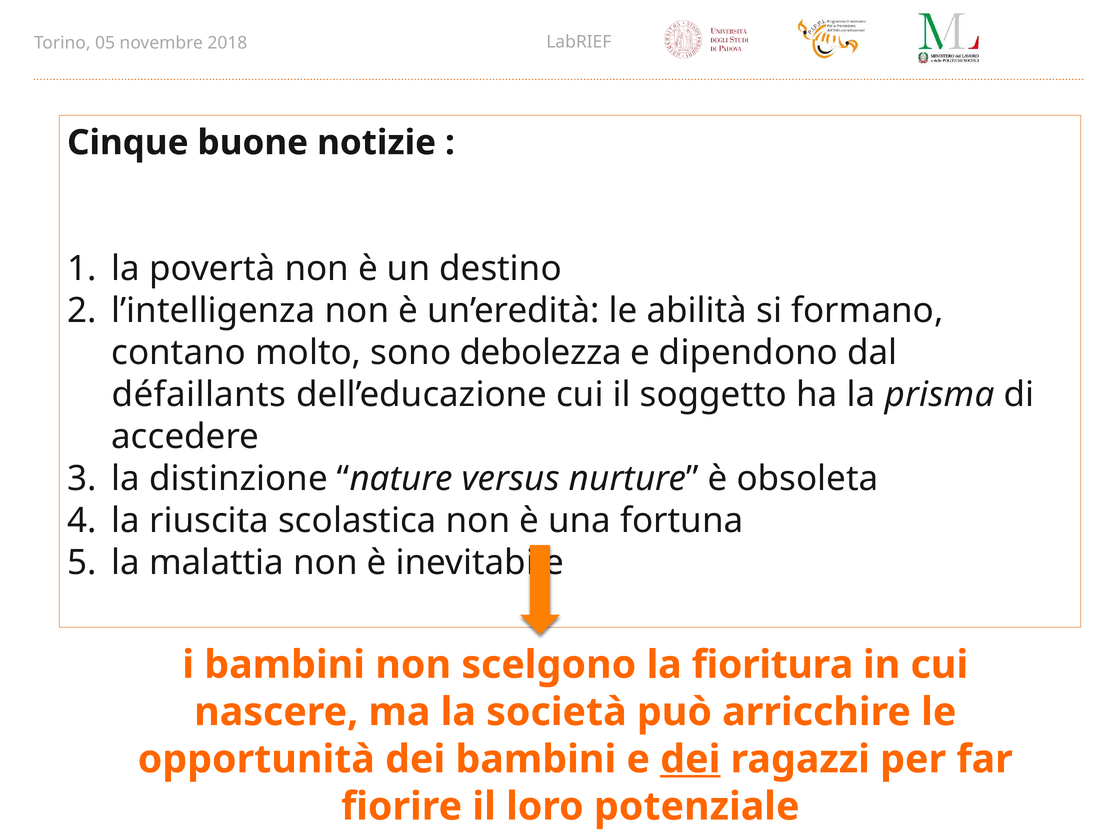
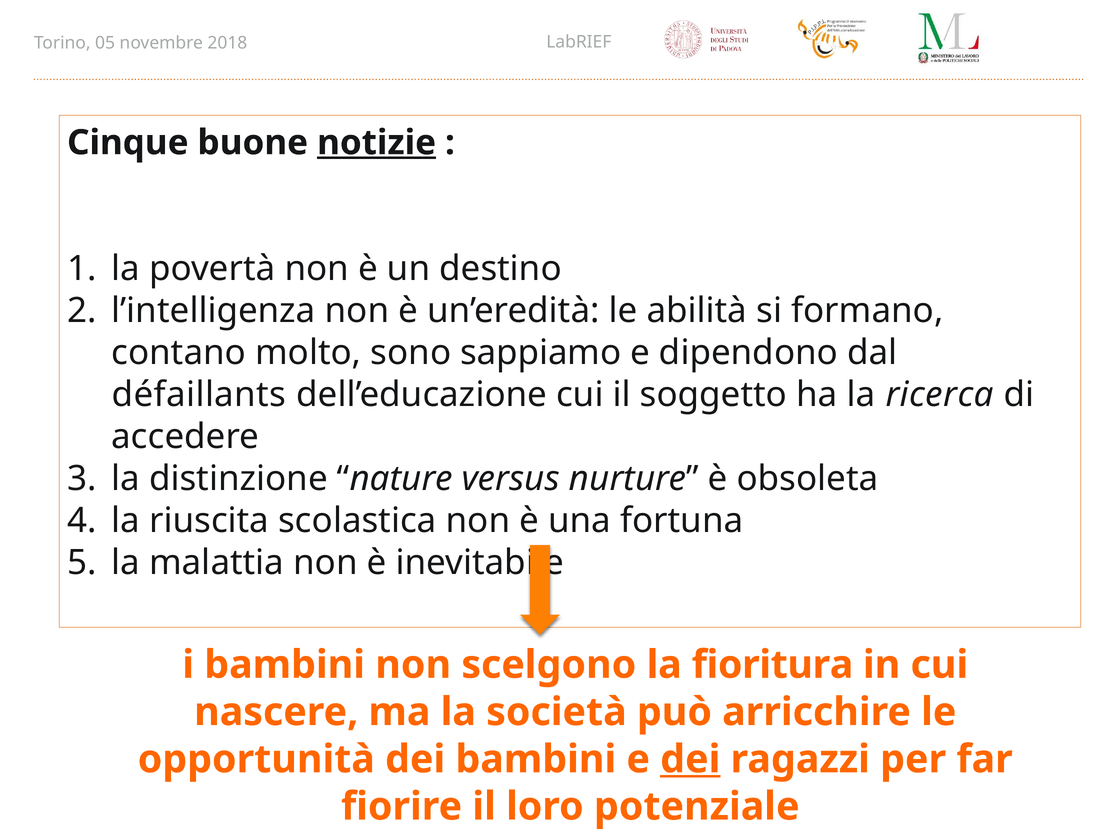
notizie underline: none -> present (377, 143)
debolezza: debolezza -> sappiamo (541, 353)
prisma: prisma -> ricerca (940, 395)
